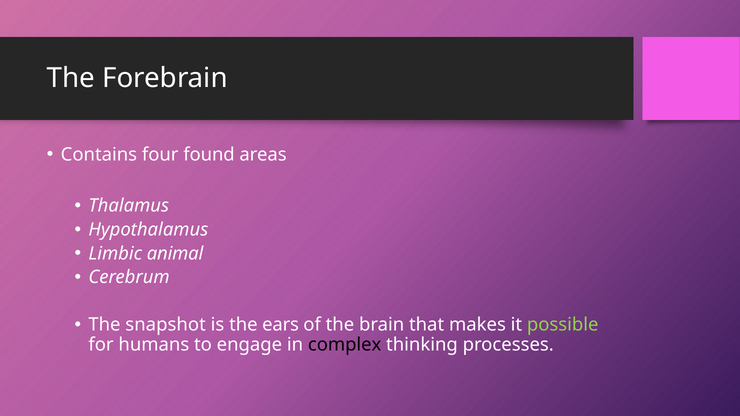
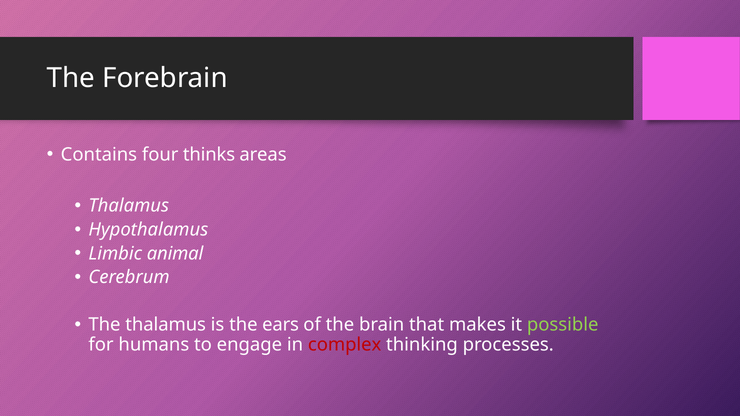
found: found -> thinks (209, 154)
The snapshot: snapshot -> thalamus (166, 325)
complex colour: black -> red (345, 345)
